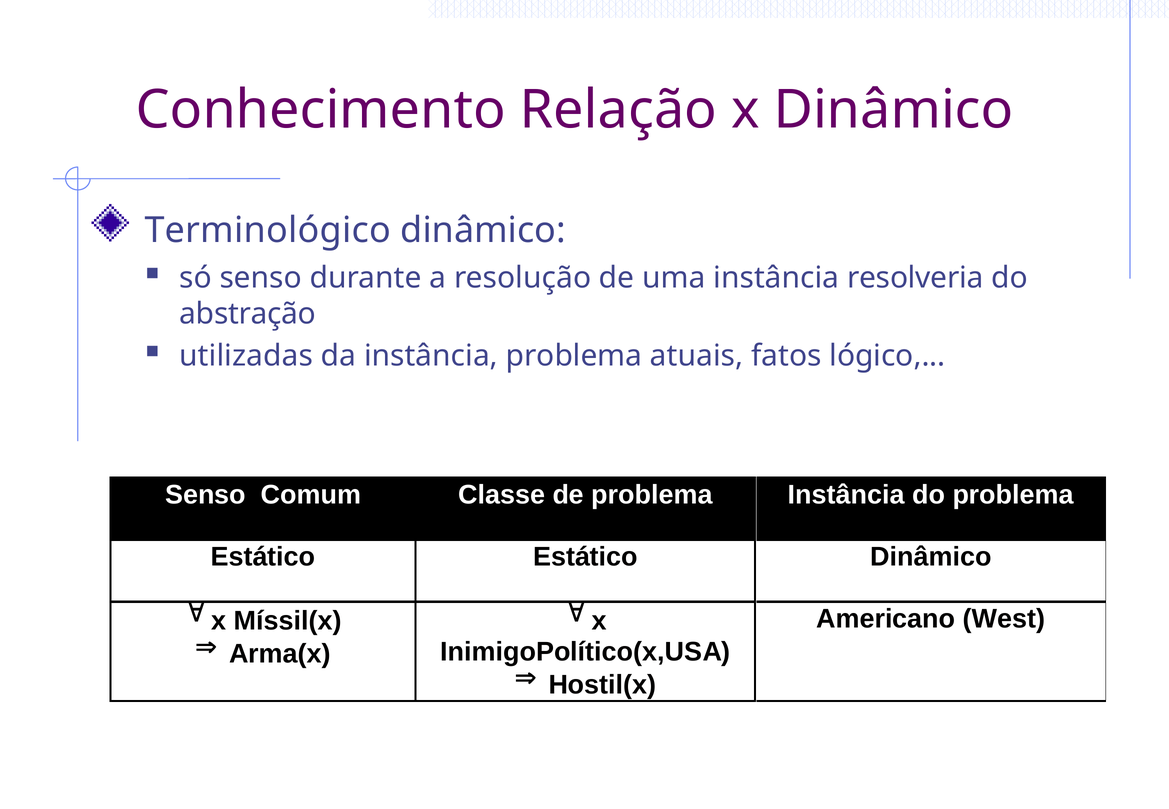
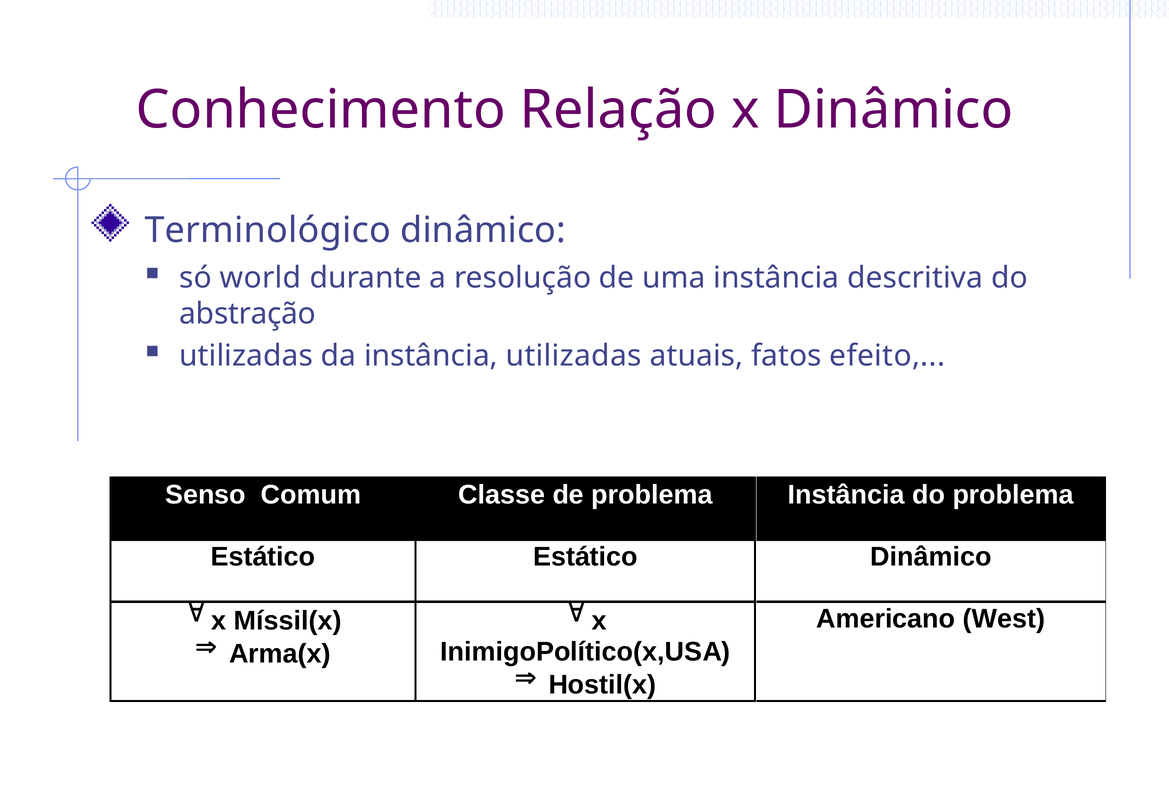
só senso: senso -> world (261, 278)
resolveria: resolveria -> descritiva (915, 278)
instância problema: problema -> utilizadas (574, 356)
lógico: lógico -> efeito (887, 356)
